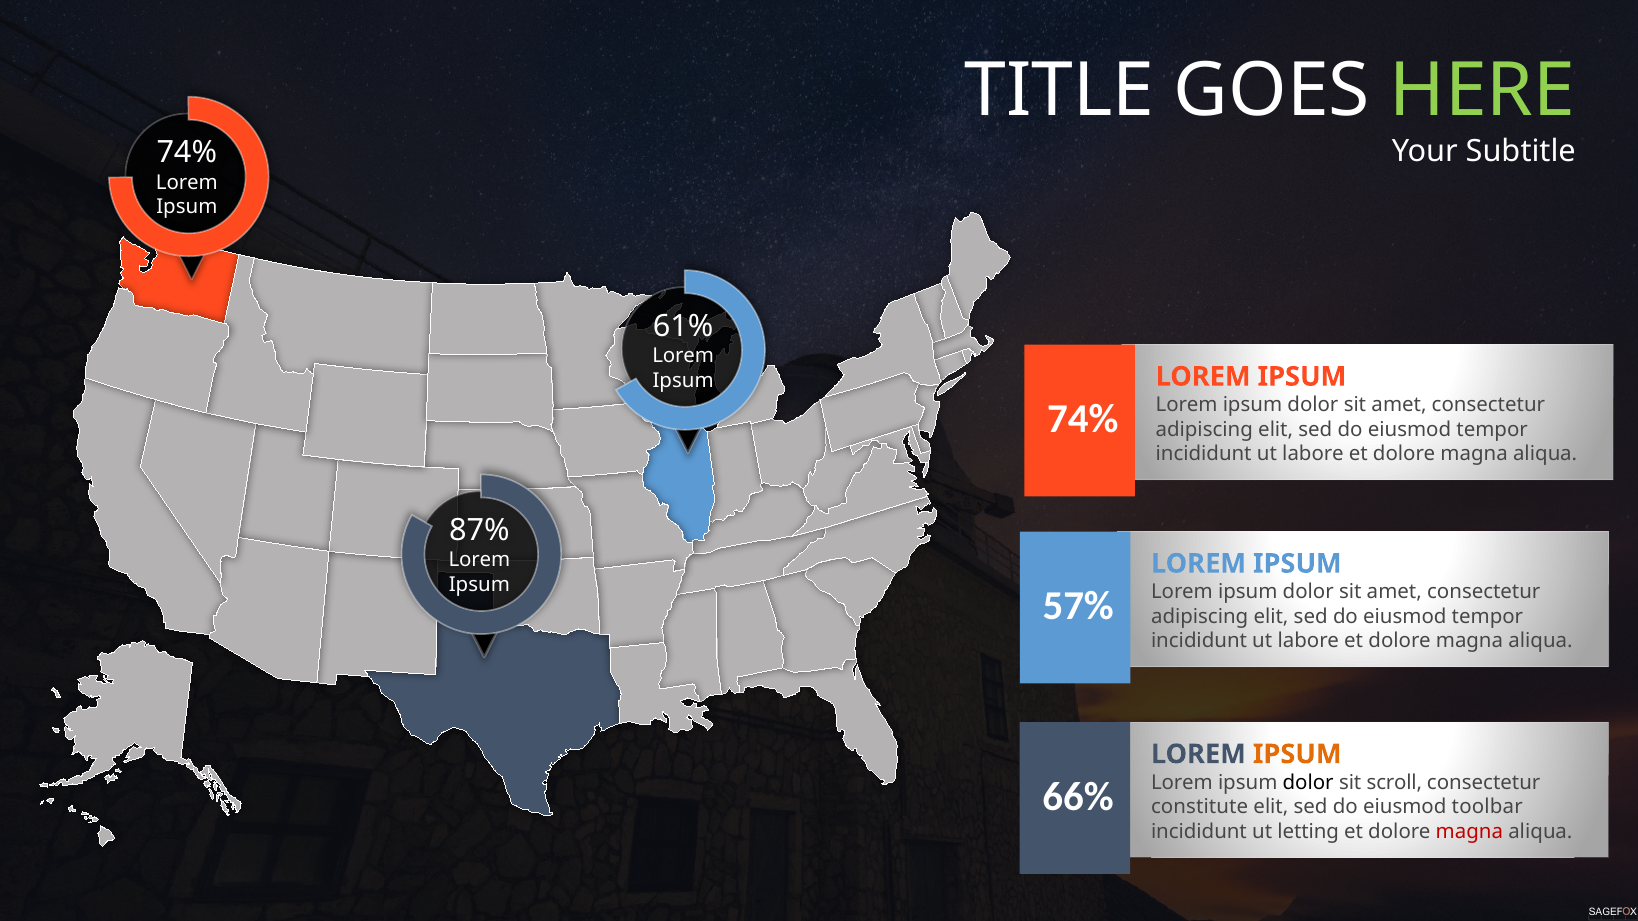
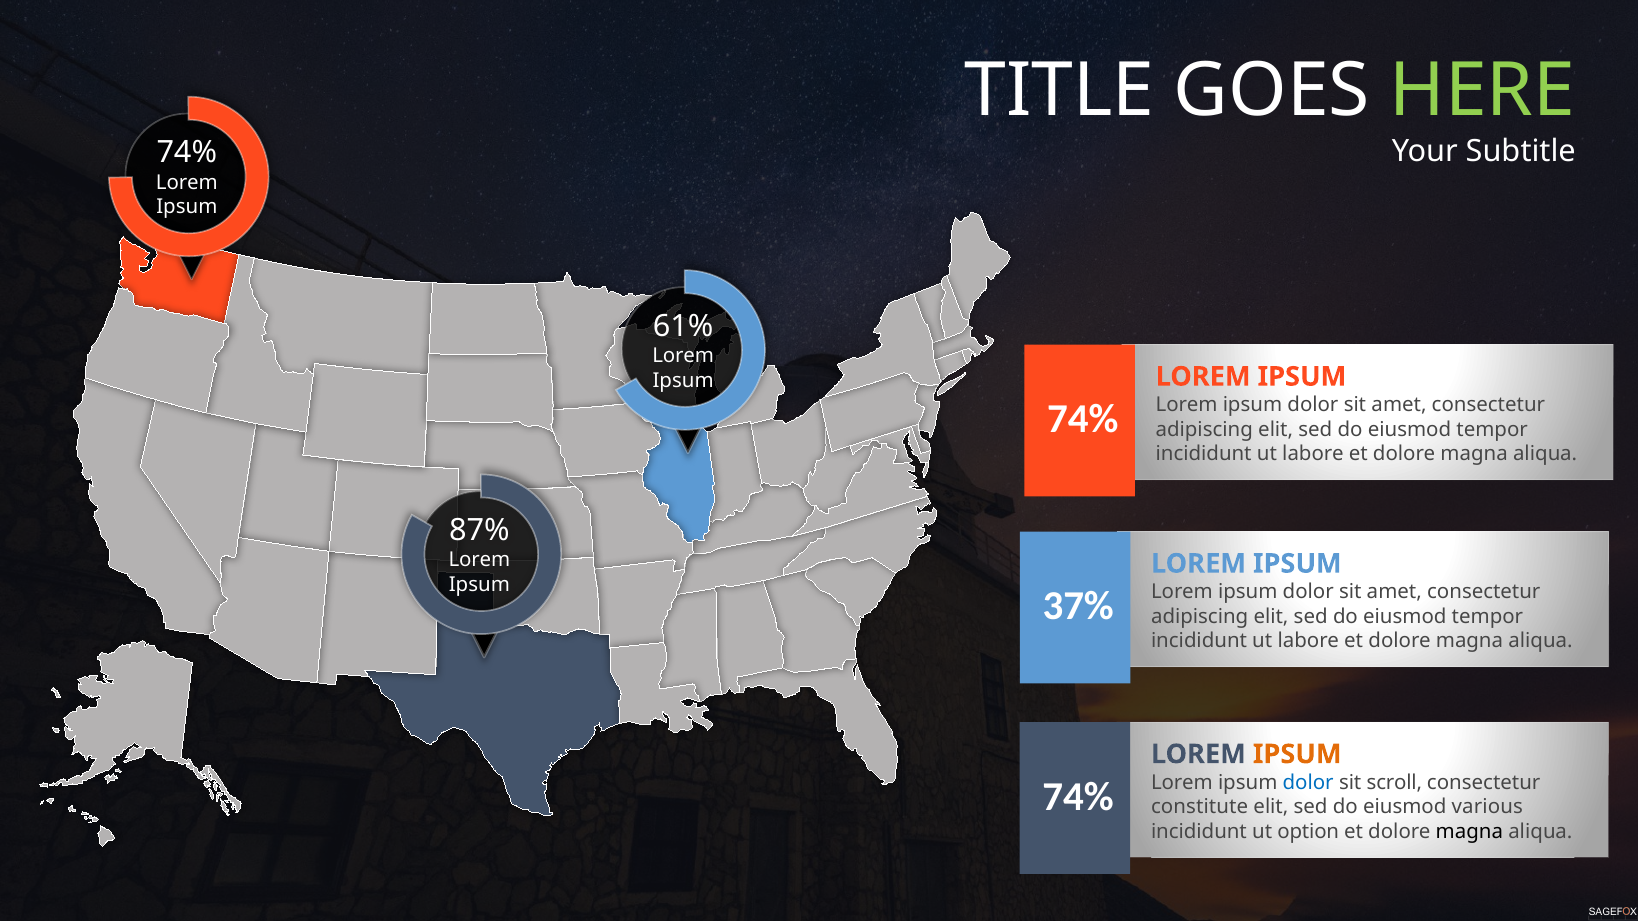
57%: 57% -> 37% (1078, 606)
dolor colour: black -> blue (1308, 783)
66%: 66% -> 74% (1078, 797)
toolbar: toolbar -> various (1487, 807)
letting: letting -> option (1308, 832)
magna colour: red -> black (1469, 832)
